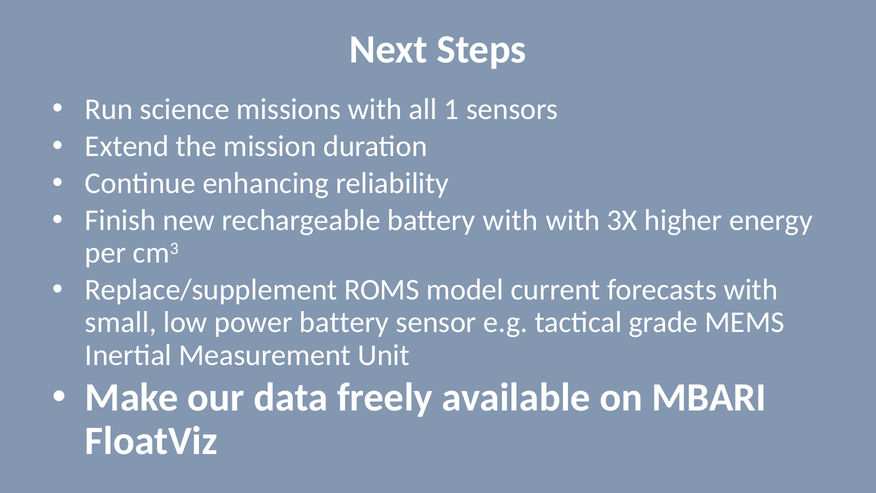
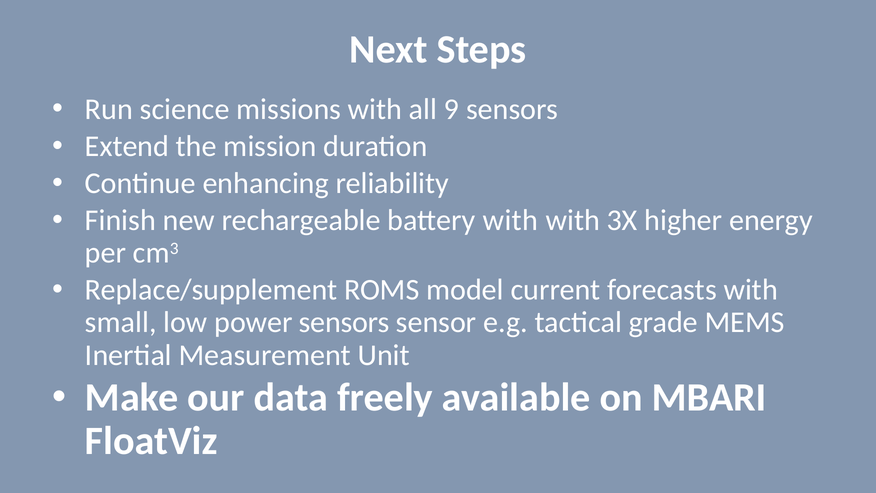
1: 1 -> 9 (452, 109)
power battery: battery -> sensors (344, 322)
